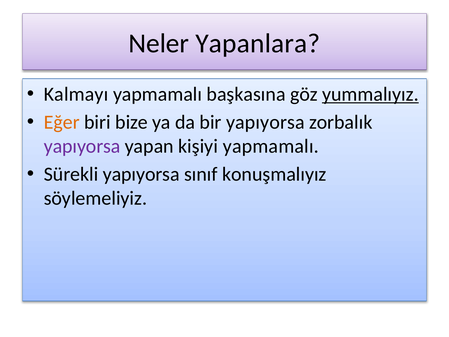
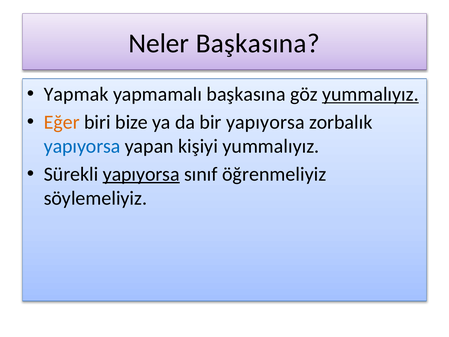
Neler Yapanlara: Yapanlara -> Başkasına (258, 43)
Kalmayı: Kalmayı -> Yapmak (76, 94)
yapıyorsa colour: purple -> blue (82, 146)
kişiyi yapmamalı: yapmamalı -> yummalıyız (271, 146)
yapıyorsa underline: none -> present (141, 174)
konuşmalıyız: konuşmalıyız -> öğrenmeliyiz (274, 174)
